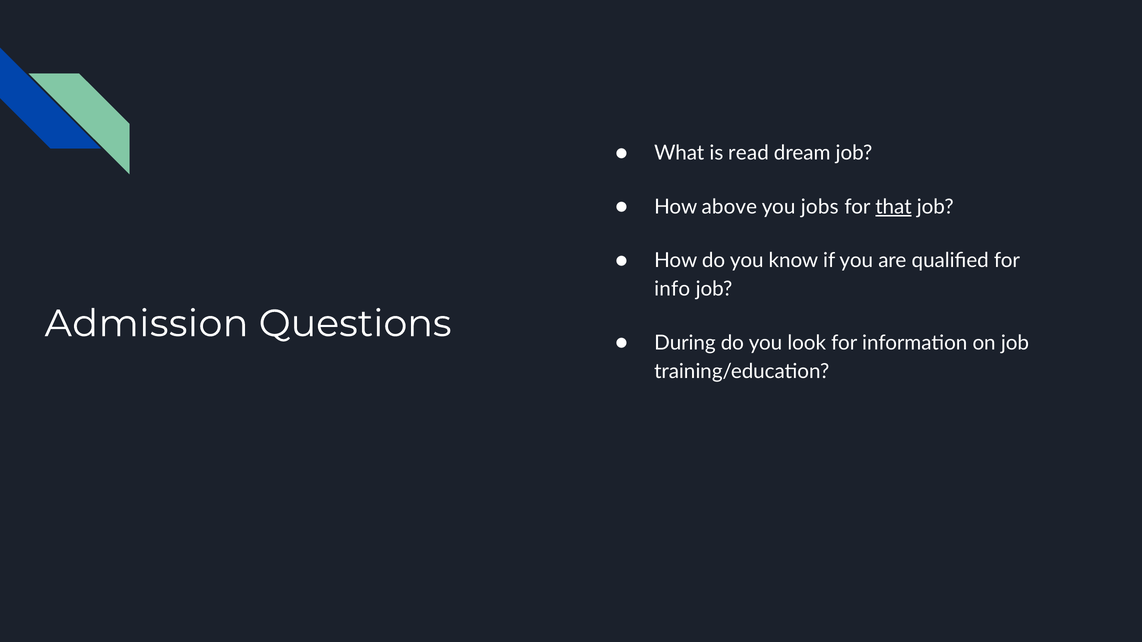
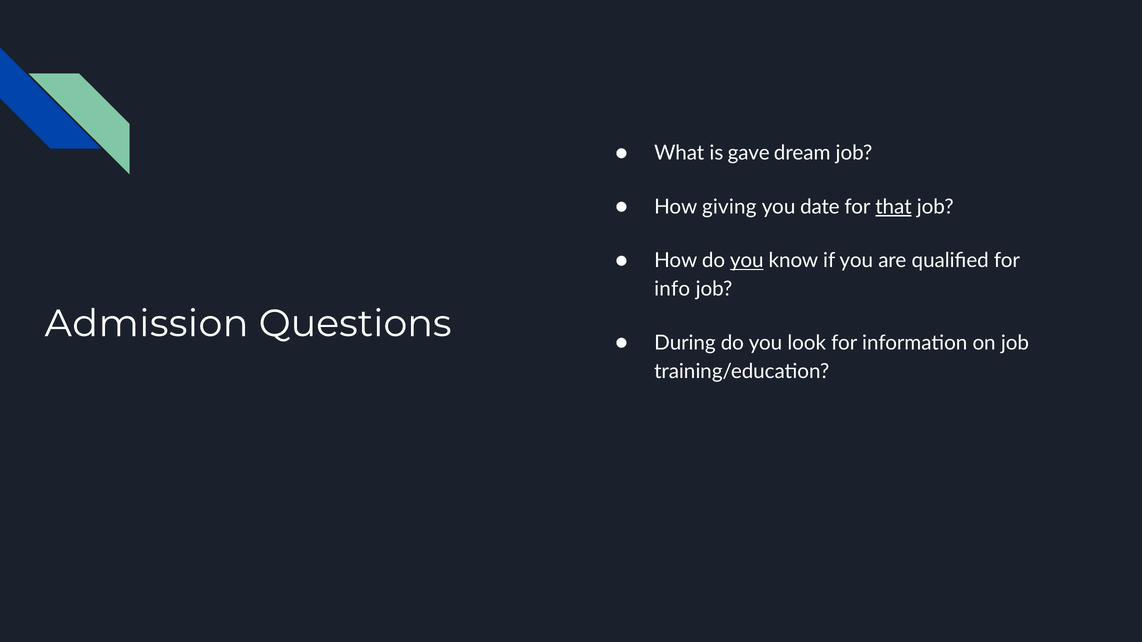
read: read -> gave (749, 153)
above: above -> giving (729, 207)
jobs: jobs -> date (820, 207)
you underline: none -> present (747, 261)
